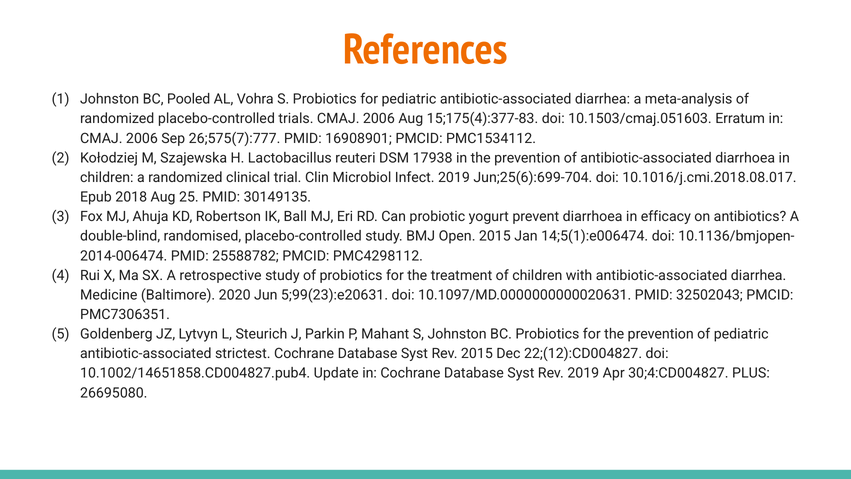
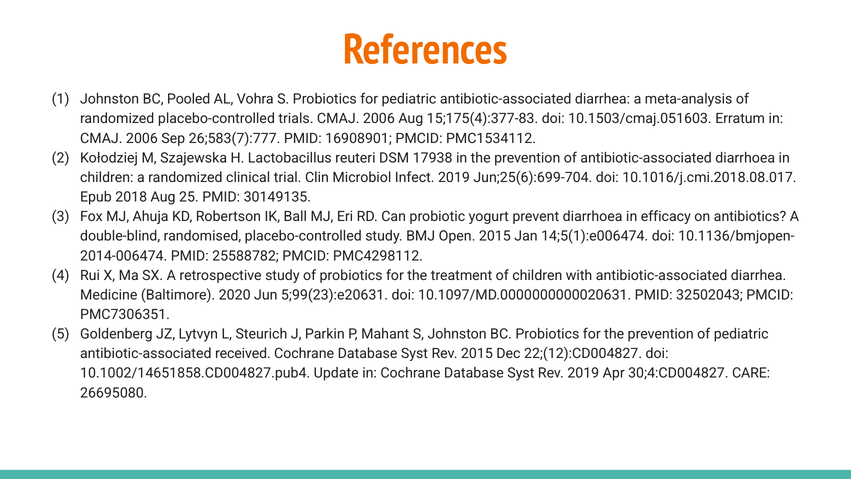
26;575(7):777: 26;575(7):777 -> 26;583(7):777 (235, 138)
strictest: strictest -> received (243, 354)
PLUS: PLUS -> CARE (751, 373)
